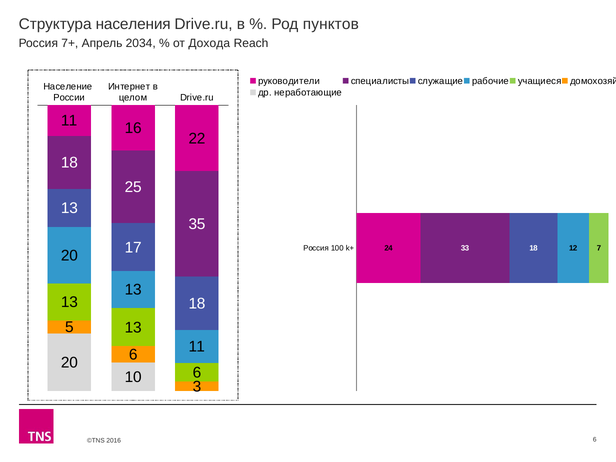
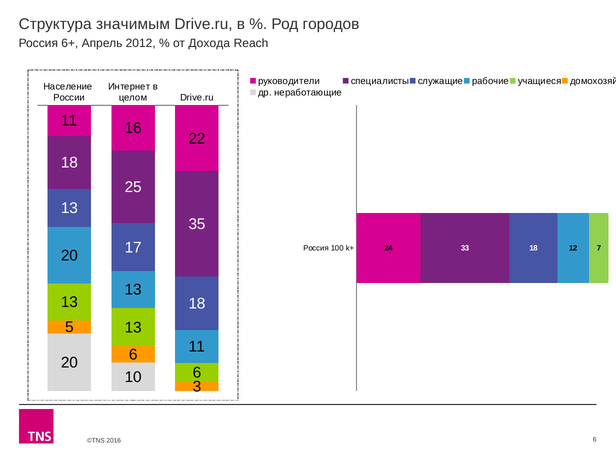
населения: населения -> значимым (133, 24)
пунктов: пунктов -> городов (331, 24)
7+: 7+ -> 6+ (70, 43)
2034: 2034 -> 2012 (141, 43)
